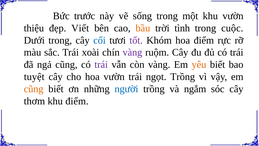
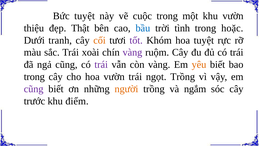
Bức trước: trước -> tuyệt (85, 16)
sống: sống -> cuộc (142, 16)
Viết: Viết -> Thật (80, 28)
bầu colour: orange -> blue (143, 28)
cuộc: cuộc -> hoặc (232, 28)
Dưới trong: trong -> tranh (60, 40)
cối colour: blue -> orange (100, 40)
hoa điểm: điểm -> tuyệt (204, 40)
tuyệt: tuyệt -> trong (34, 77)
cũng colour: orange -> purple (34, 89)
người colour: blue -> orange (126, 89)
thơm: thơm -> trước (34, 101)
